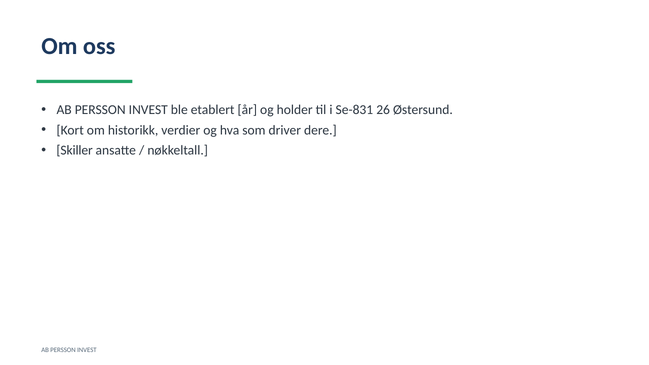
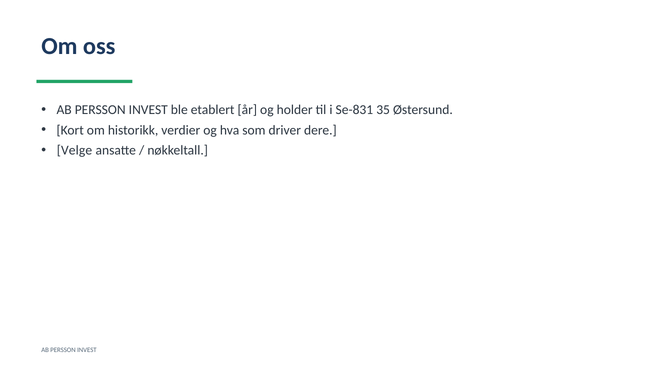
26: 26 -> 35 (383, 110)
Skiller: Skiller -> Velge (74, 151)
